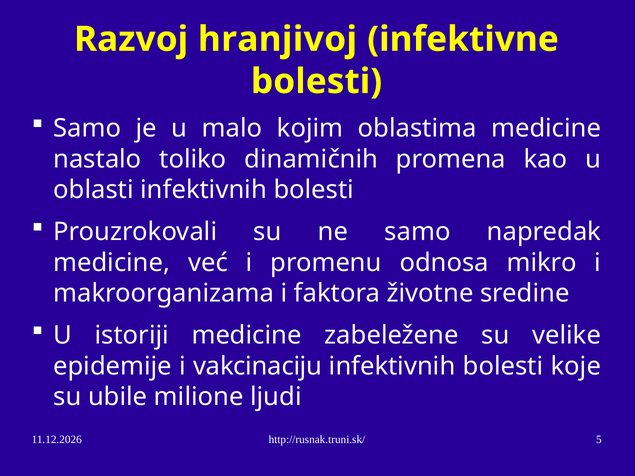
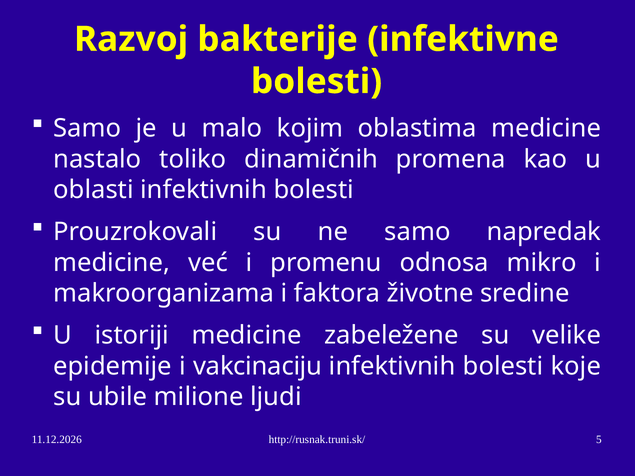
hranjivoj: hranjivoj -> bakterije (278, 39)
